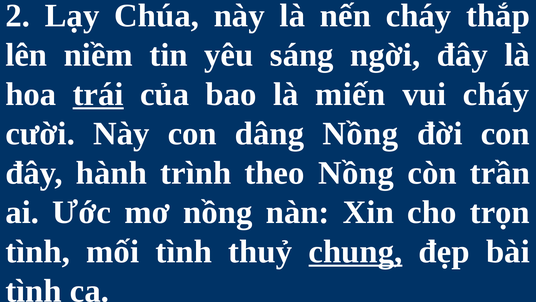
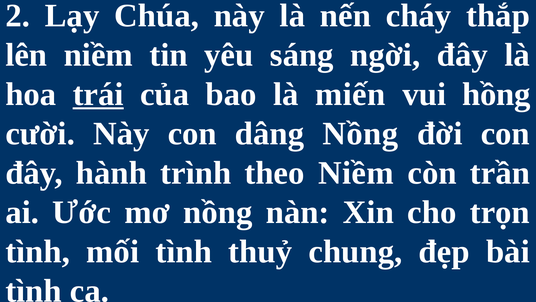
vui cháy: cháy -> hồng (496, 94)
theo Nồng: Nồng -> Niềm (356, 173)
chung underline: present -> none (355, 251)
